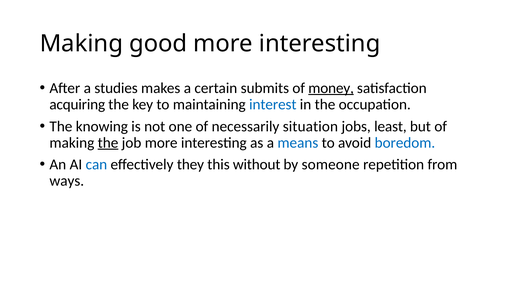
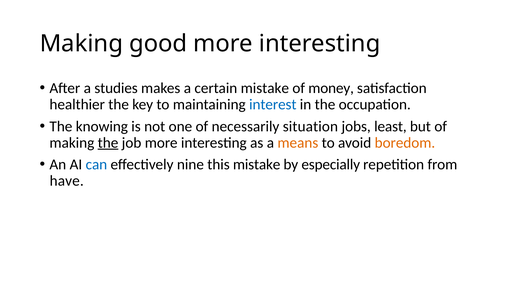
certain submits: submits -> mistake (265, 88)
money underline: present -> none (331, 88)
acquiring: acquiring -> healthier (77, 105)
means colour: blue -> orange (298, 143)
boredom colour: blue -> orange (405, 143)
they: they -> nine (190, 165)
this without: without -> mistake (257, 165)
someone: someone -> especially (331, 165)
ways: ways -> have (67, 181)
